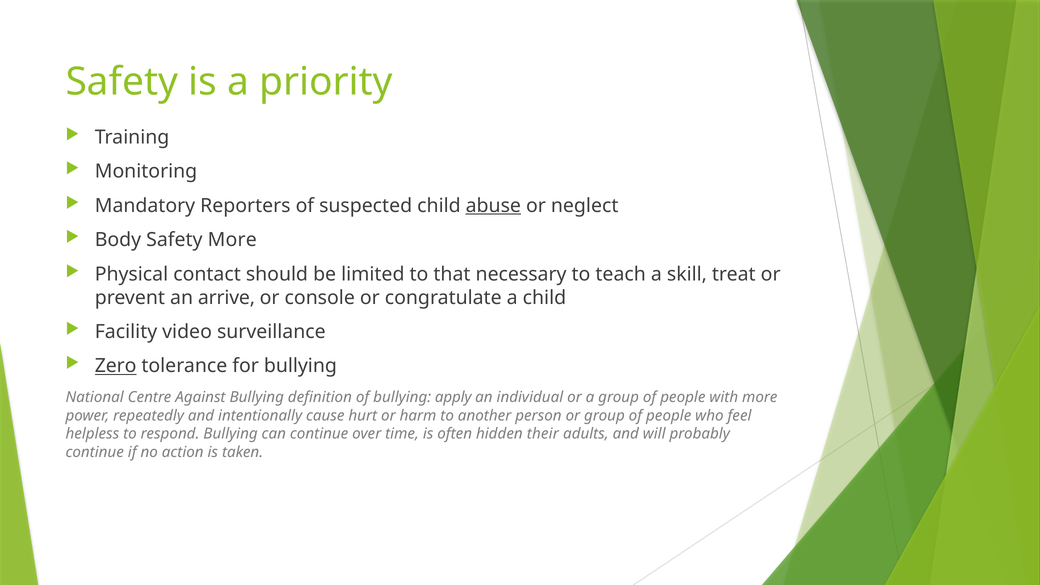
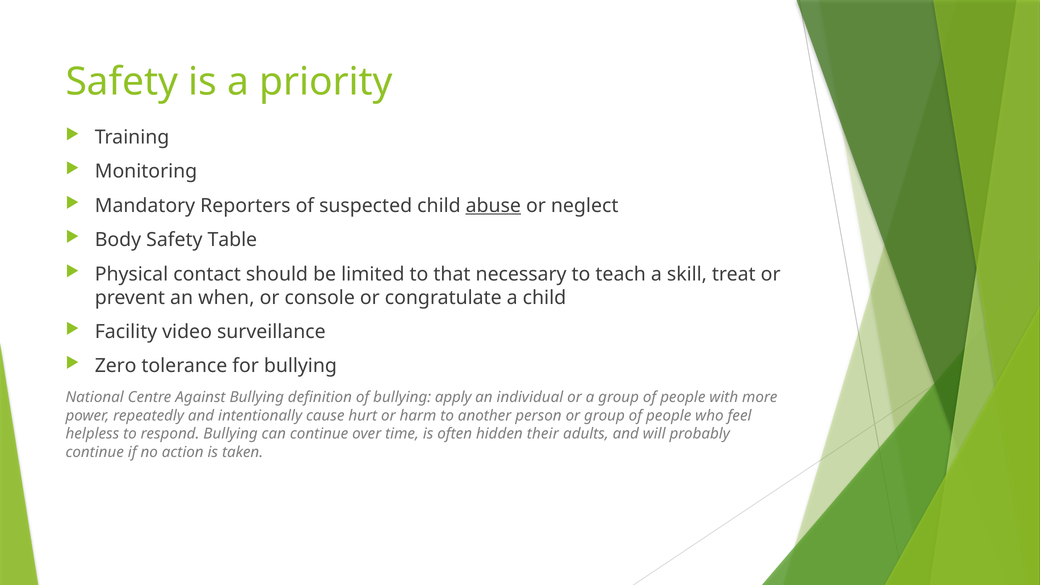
Safety More: More -> Table (232, 240)
arrive: arrive -> when (226, 298)
Zero underline: present -> none (116, 366)
